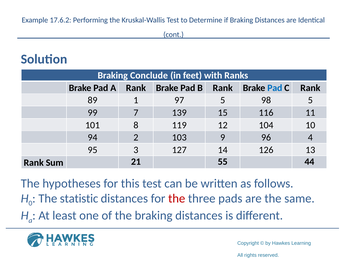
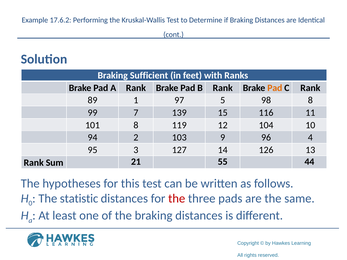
Conclude: Conclude -> Sufficient (149, 75)
Pad colour: blue -> orange (275, 88)
98 5: 5 -> 8 (310, 100)
